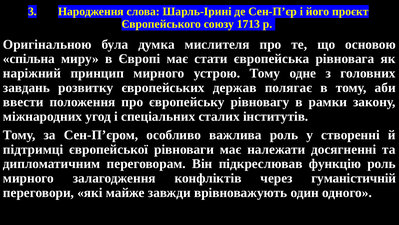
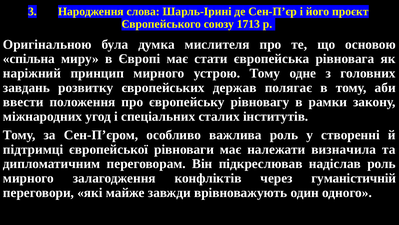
досягненні: досягненні -> визначила (344, 149)
функцію: функцію -> надіслав (335, 163)
